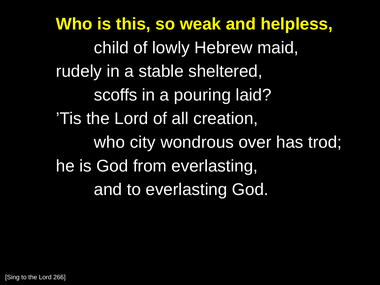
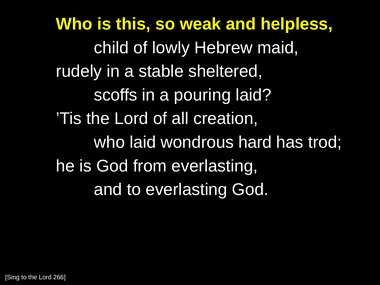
who city: city -> laid (143, 142)
over: over -> hard (255, 142)
